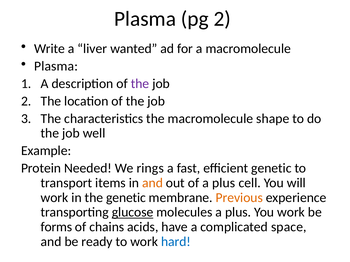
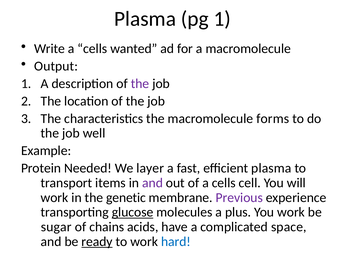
pg 2: 2 -> 1 (222, 19)
Write a liver: liver -> cells (92, 49)
Plasma: Plasma -> Output (56, 66)
shape: shape -> forms (273, 119)
rings: rings -> layer (150, 168)
efficient genetic: genetic -> plasma (271, 168)
and colour: orange -> purple (153, 183)
of a plus: plus -> cells (224, 183)
Previous colour: orange -> purple (239, 198)
forms: forms -> sugar (56, 227)
ready underline: none -> present (97, 242)
